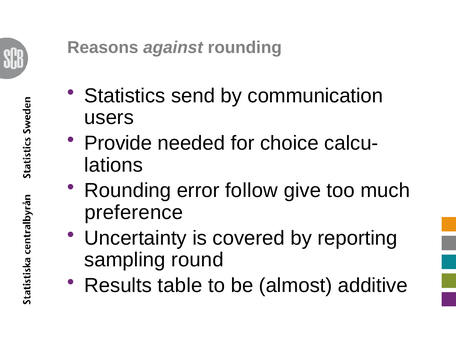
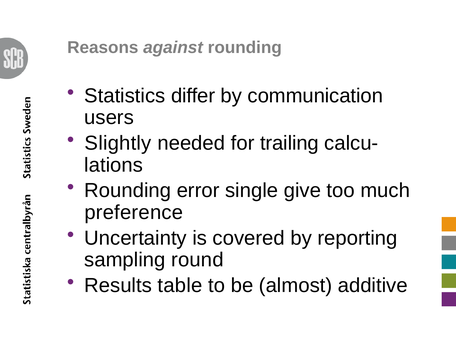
send: send -> differ (193, 96)
Provide: Provide -> Slightly (118, 143)
choice: choice -> trailing (289, 143)
follow: follow -> single (252, 191)
